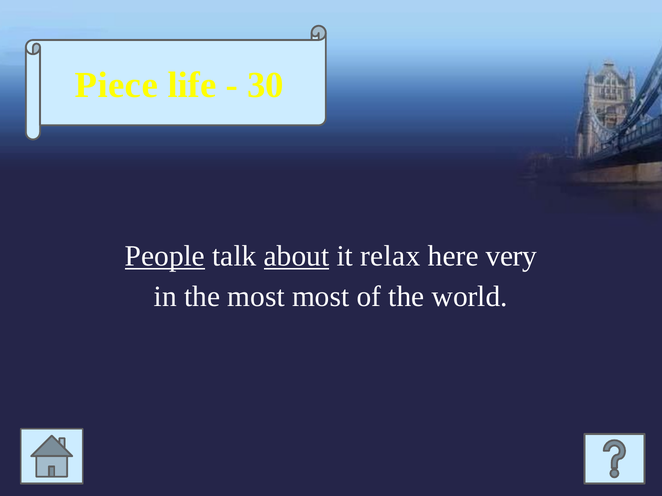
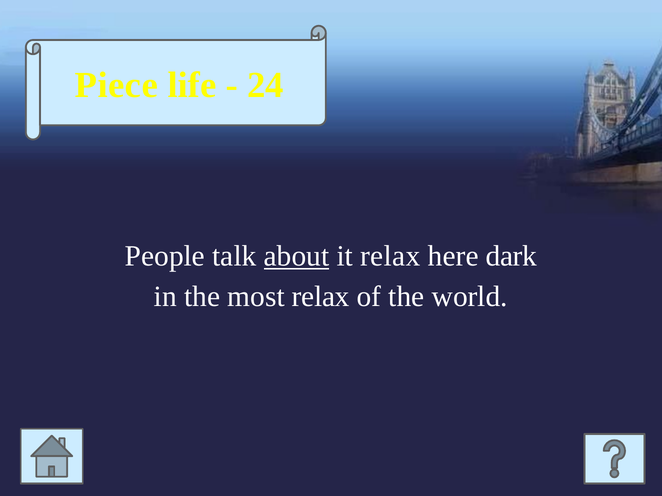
30: 30 -> 24 (265, 85)
People underline: present -> none (165, 256)
very: very -> dark (511, 256)
most most: most -> relax (321, 297)
